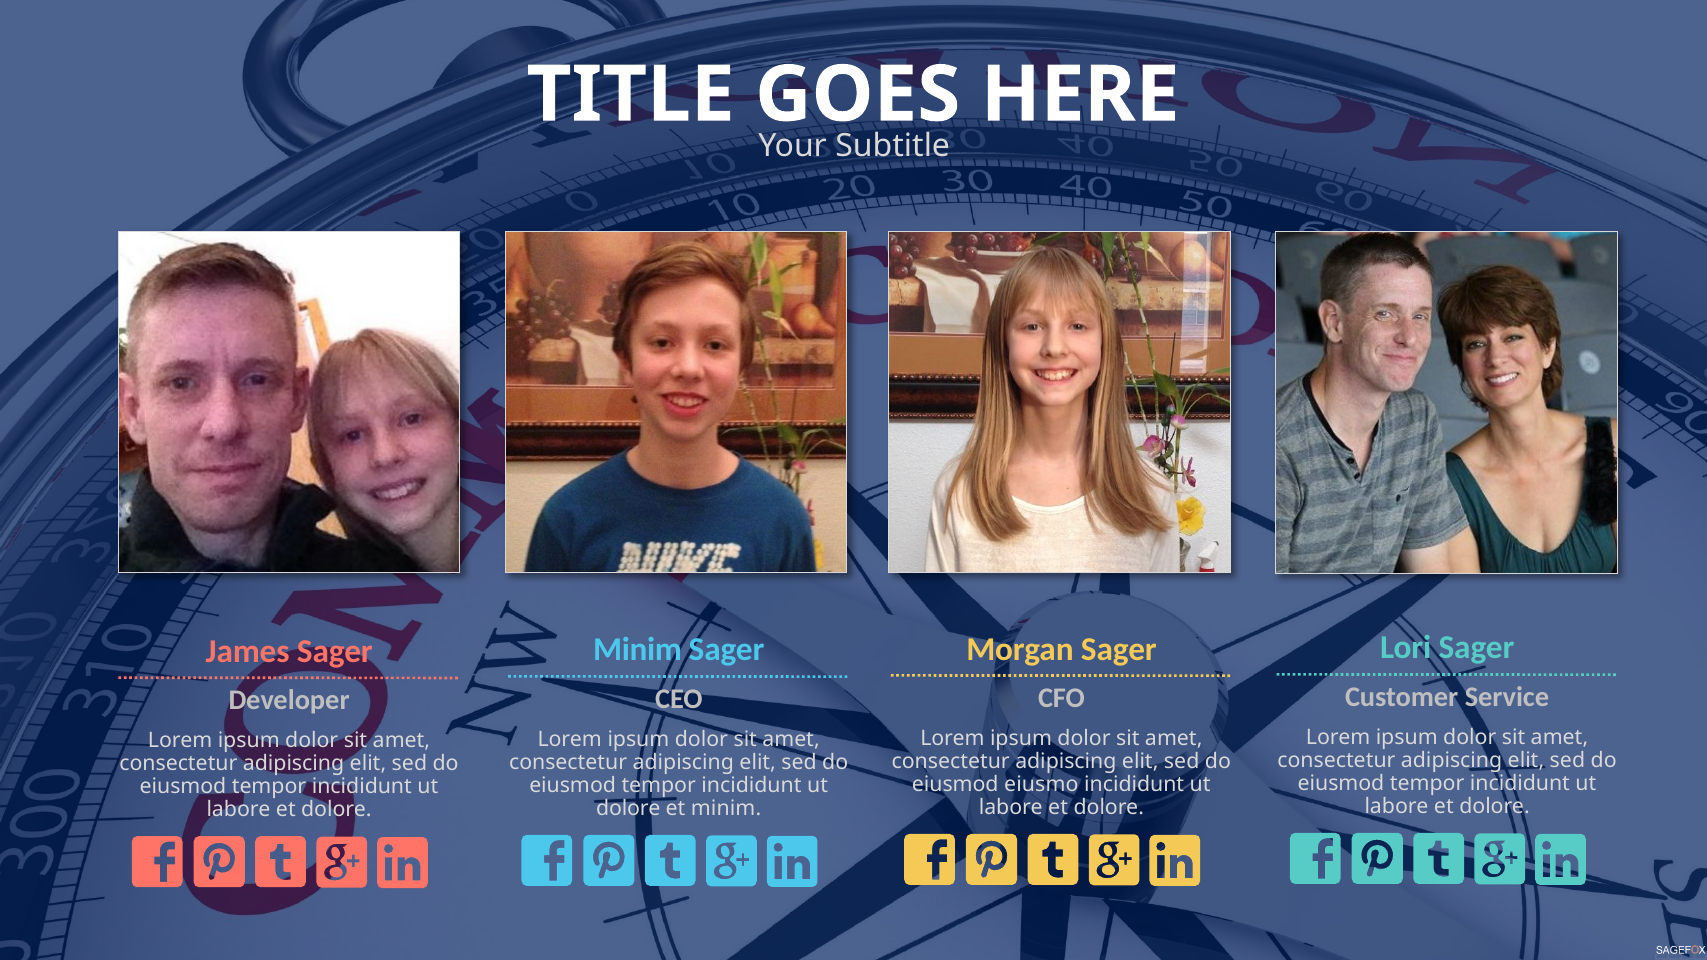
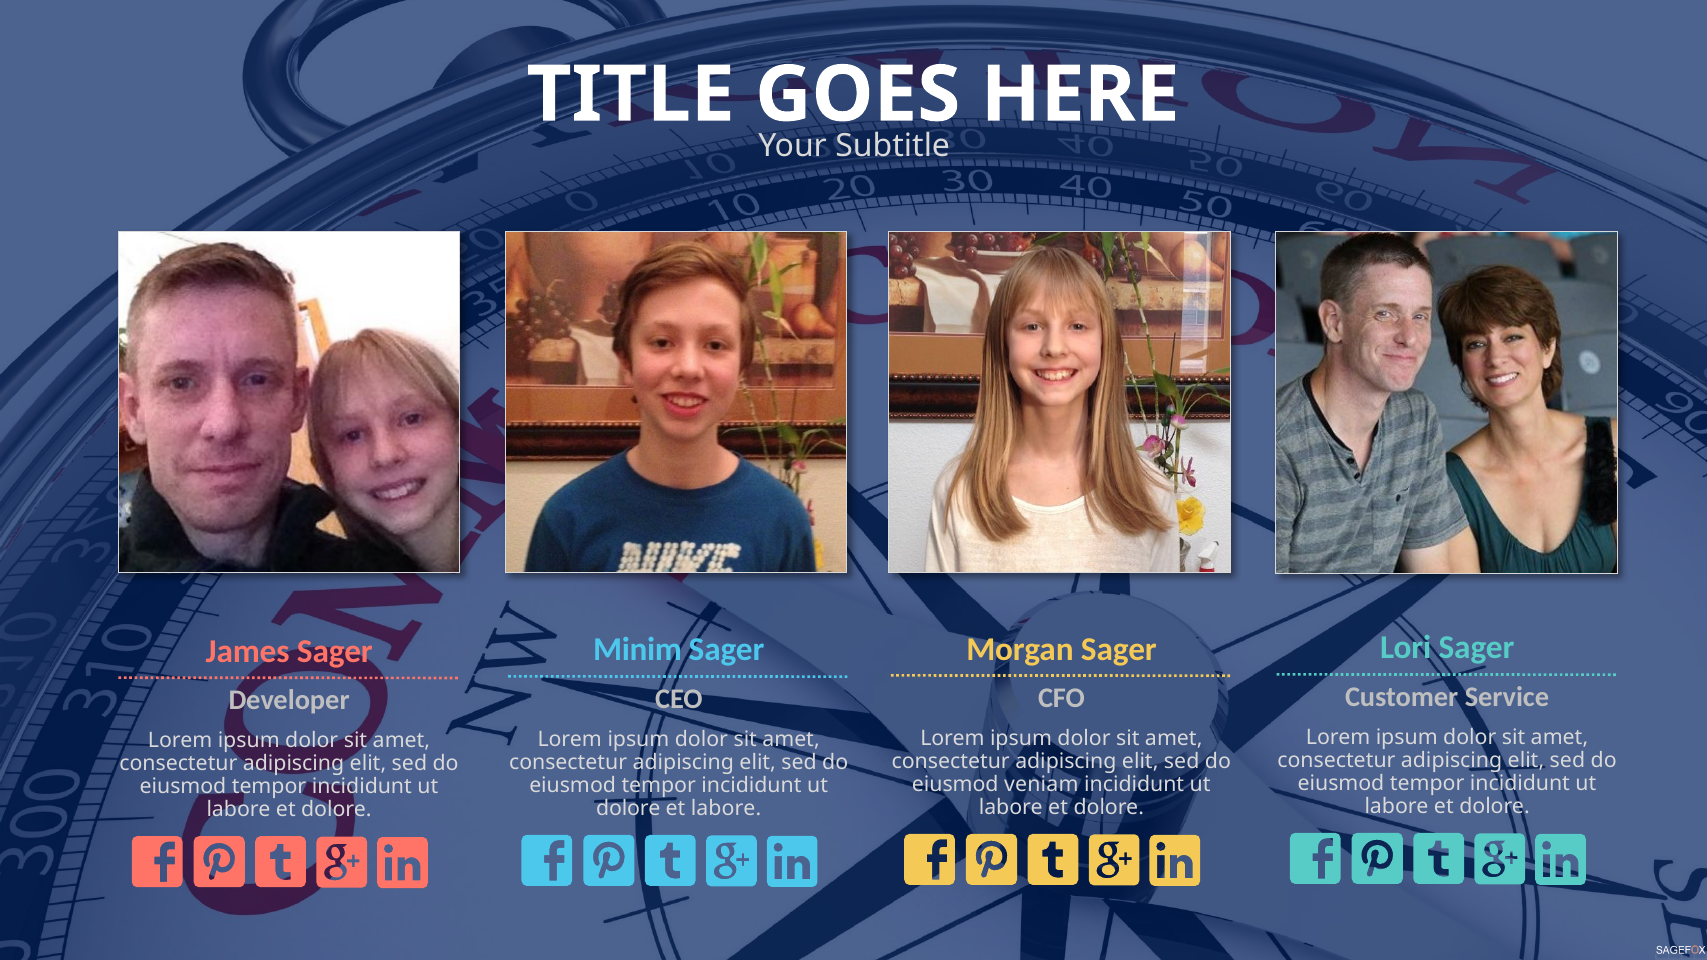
eiusmo: eiusmo -> veniam (1041, 784)
et minim: minim -> labore (726, 808)
